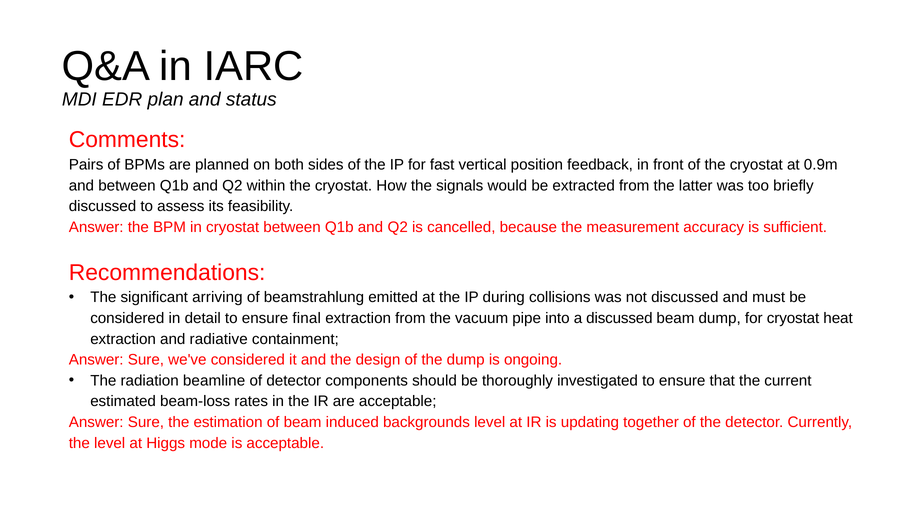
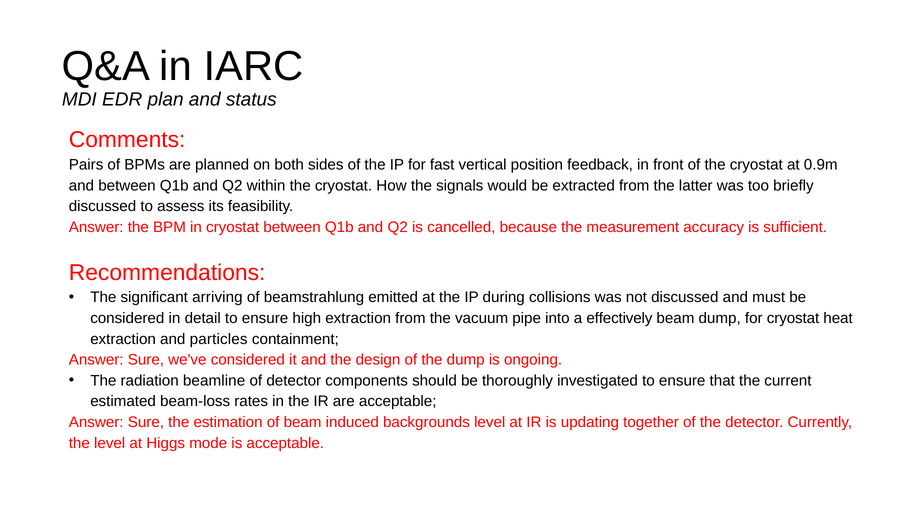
final: final -> high (307, 318)
a discussed: discussed -> effectively (619, 318)
radiative: radiative -> particles (219, 339)
